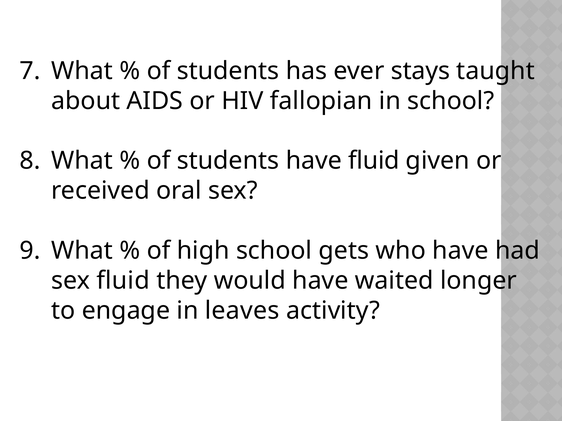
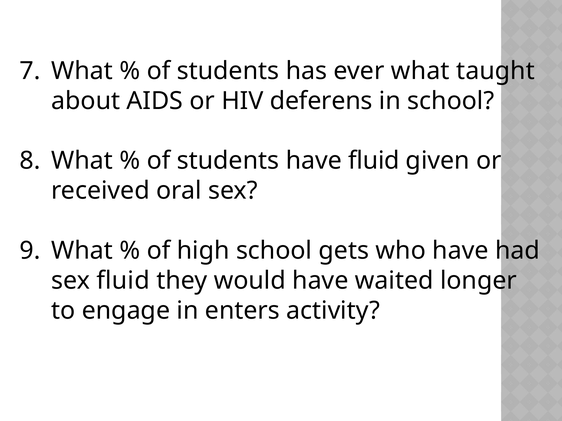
ever stays: stays -> what (420, 71)
fallopian: fallopian -> deferens (321, 101)
leaves: leaves -> enters (242, 311)
